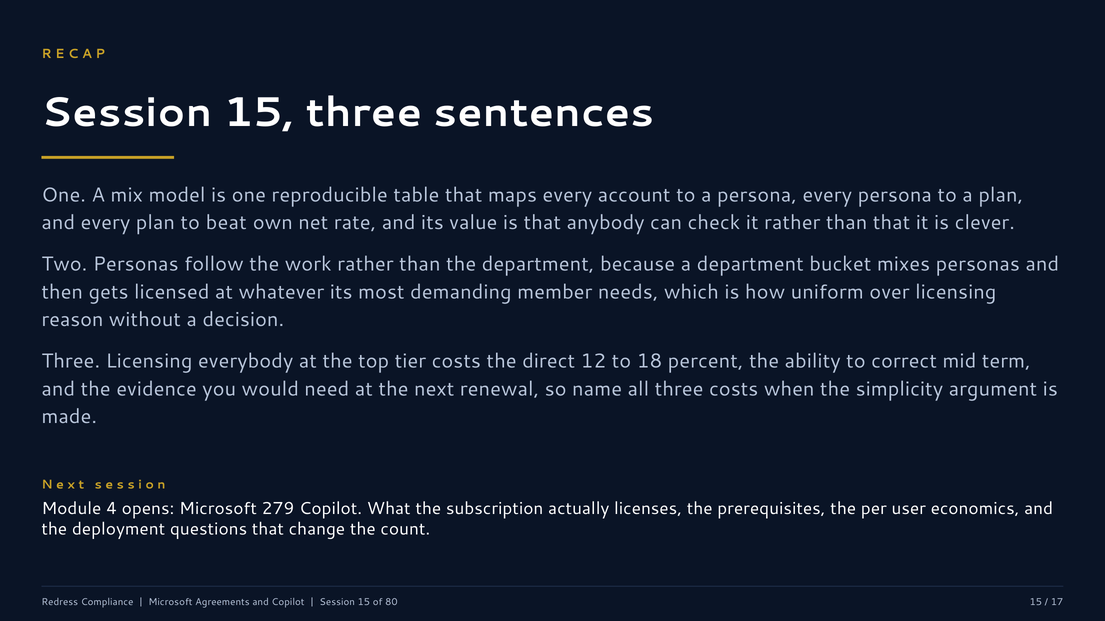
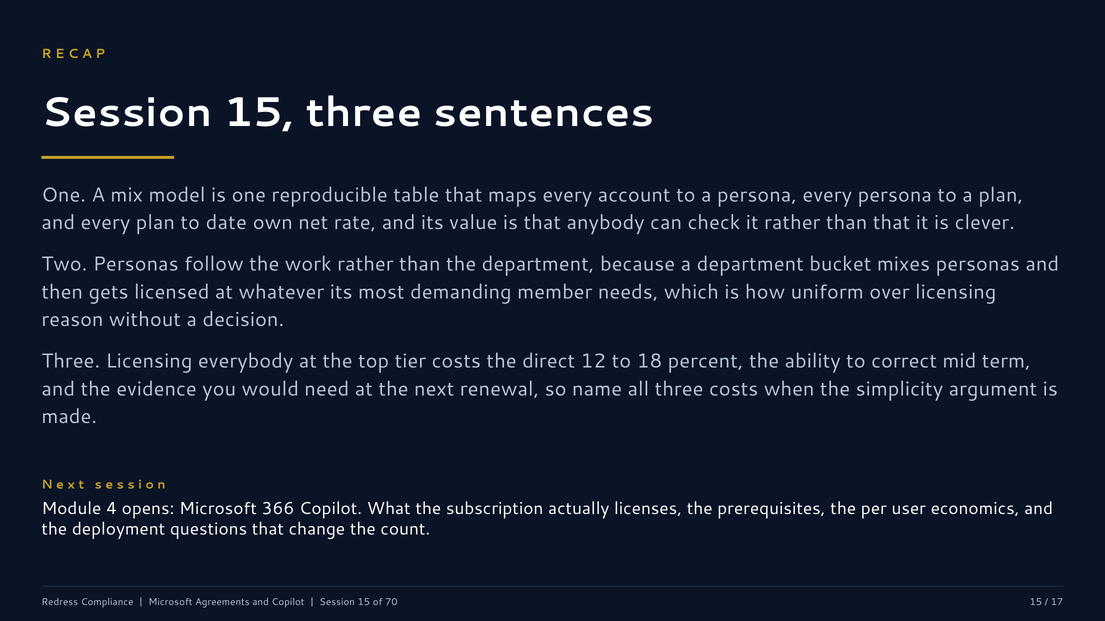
beat: beat -> date (226, 223)
279: 279 -> 366 (278, 509)
80: 80 -> 70 (391, 602)
